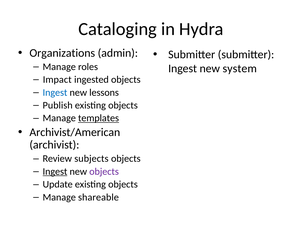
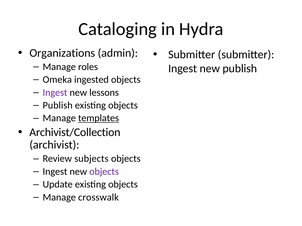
new system: system -> publish (240, 69)
Impact: Impact -> Omeka (57, 80)
Ingest colour: blue -> purple (55, 93)
Archivist/American: Archivist/American -> Archivist/Collection (75, 133)
Ingest underline: present -> none (55, 172)
shareable: shareable -> crosswalk (98, 198)
